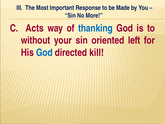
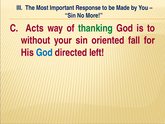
thanking colour: blue -> green (95, 28)
left: left -> fall (134, 40)
kill: kill -> left (97, 52)
